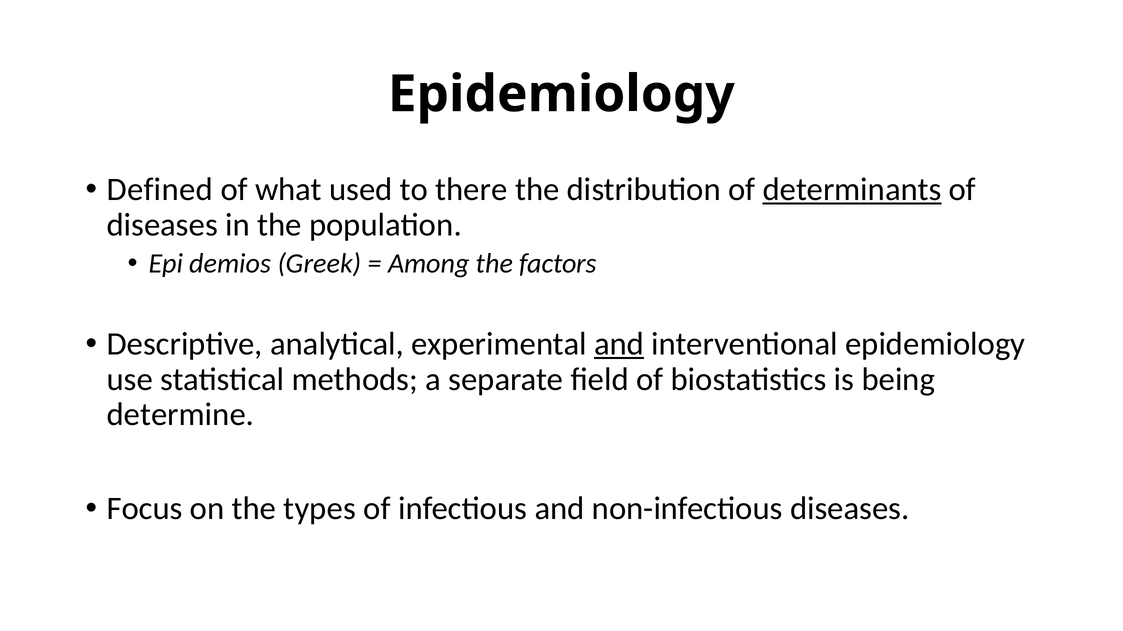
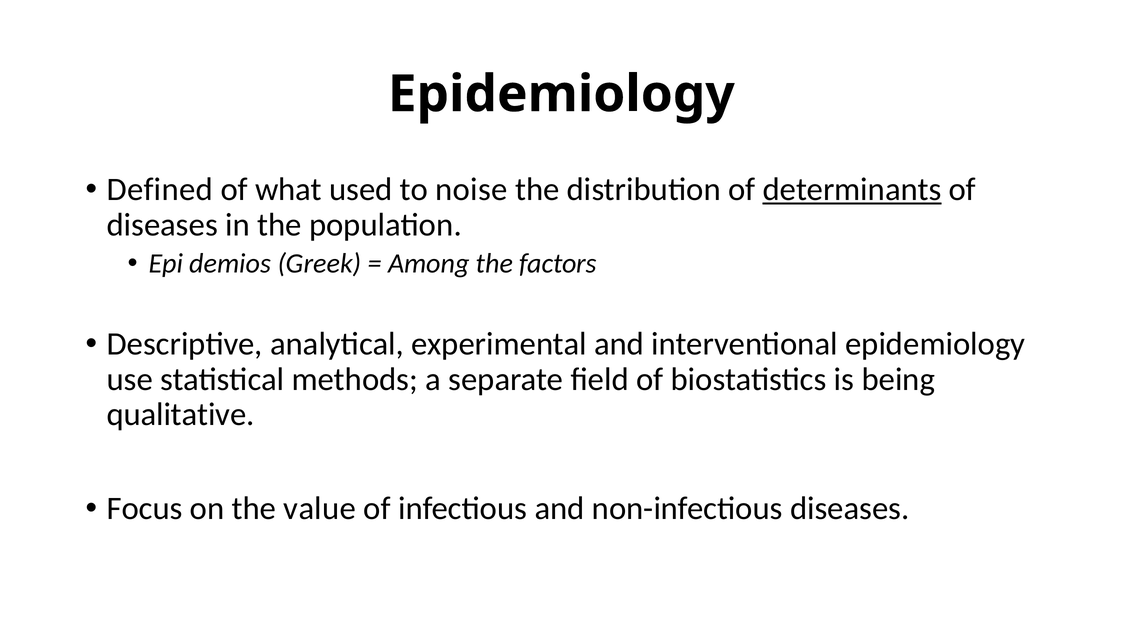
there: there -> noise (471, 190)
and underline: present -> none (619, 344)
determine: determine -> qualitative (181, 415)
types: types -> value (320, 509)
